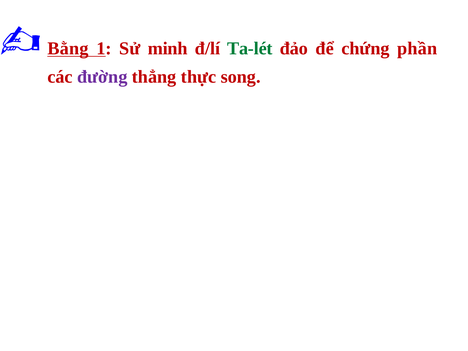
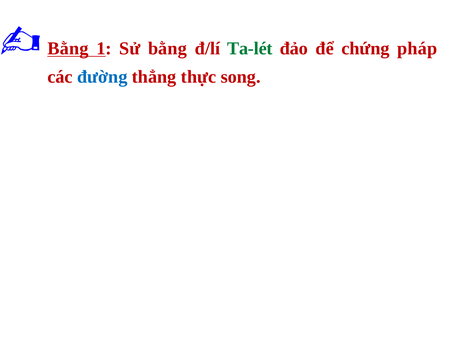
Sử minh: minh -> bằng (168, 48)
phần: phần -> pháp (417, 48)
đường colour: purple -> blue (102, 77)
